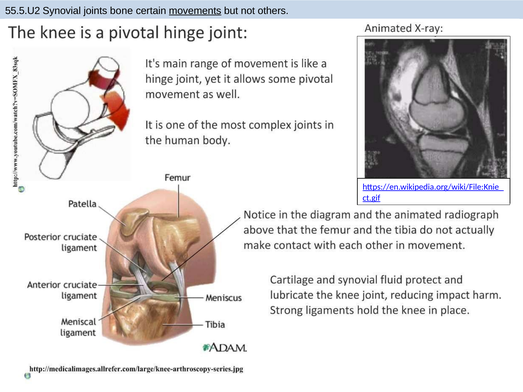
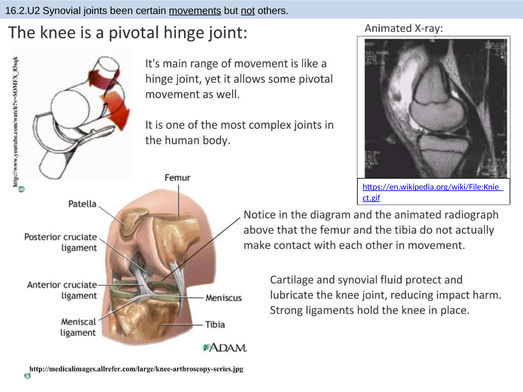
55.5.U2: 55.5.U2 -> 16.2.U2 (23, 11)
bone: bone -> been (121, 11)
not underline: none -> present (248, 11)
